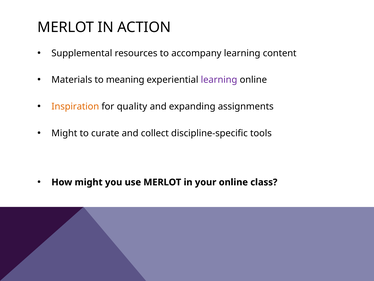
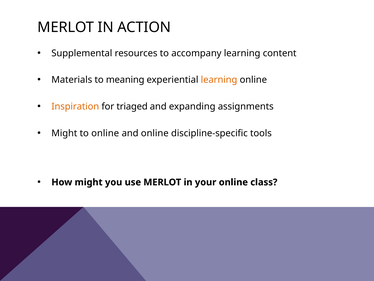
learning colour: purple -> orange (219, 80)
quality: quality -> triaged (132, 106)
to curate: curate -> online (105, 133)
and collect: collect -> online (155, 133)
